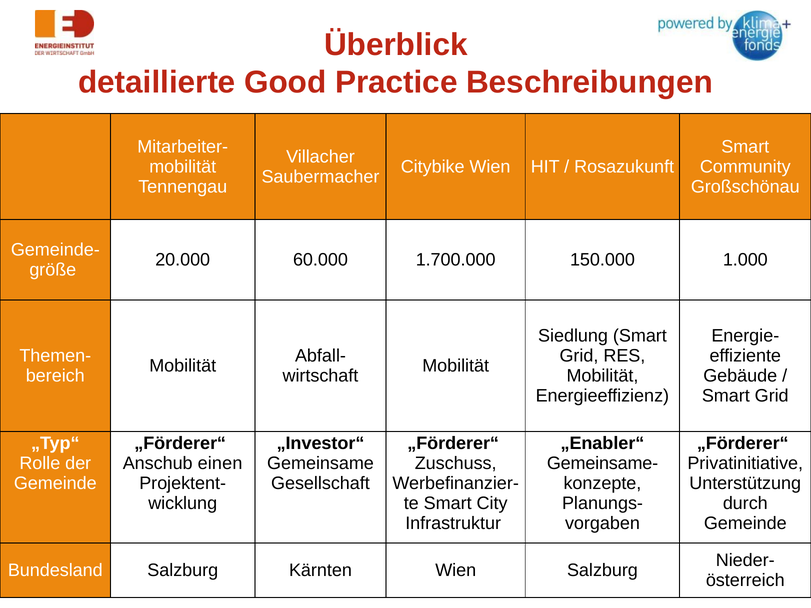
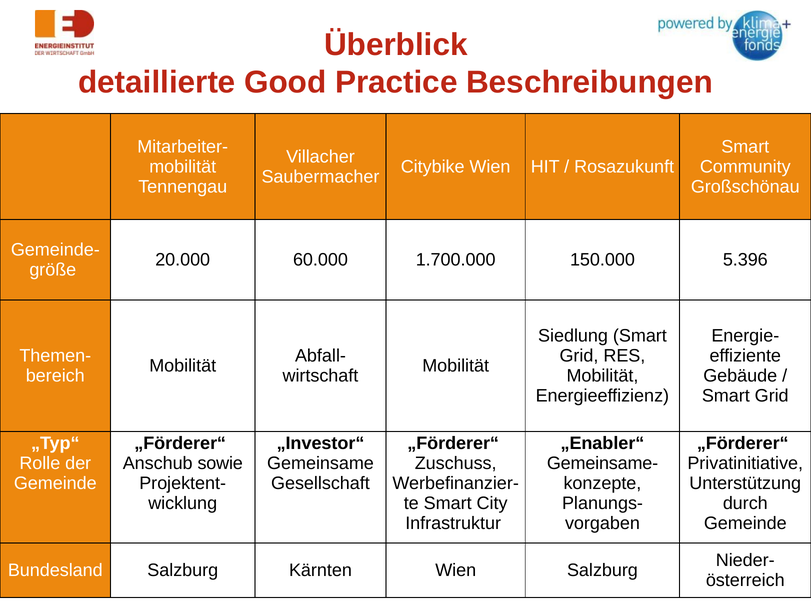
1.000: 1.000 -> 5.396 (745, 260)
einen: einen -> sowie (220, 464)
